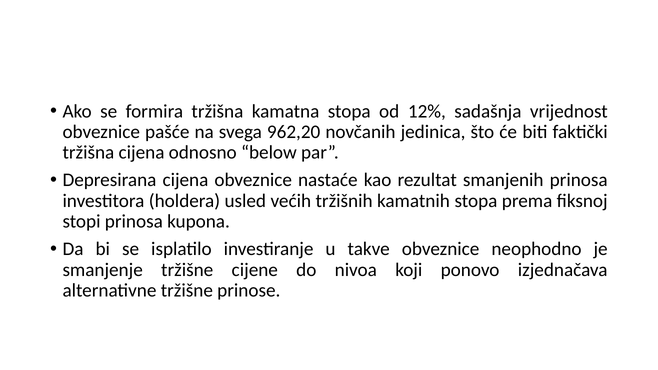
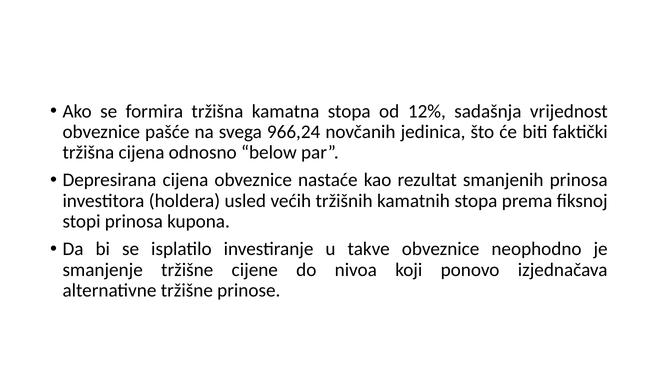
962,20: 962,20 -> 966,24 (294, 132)
